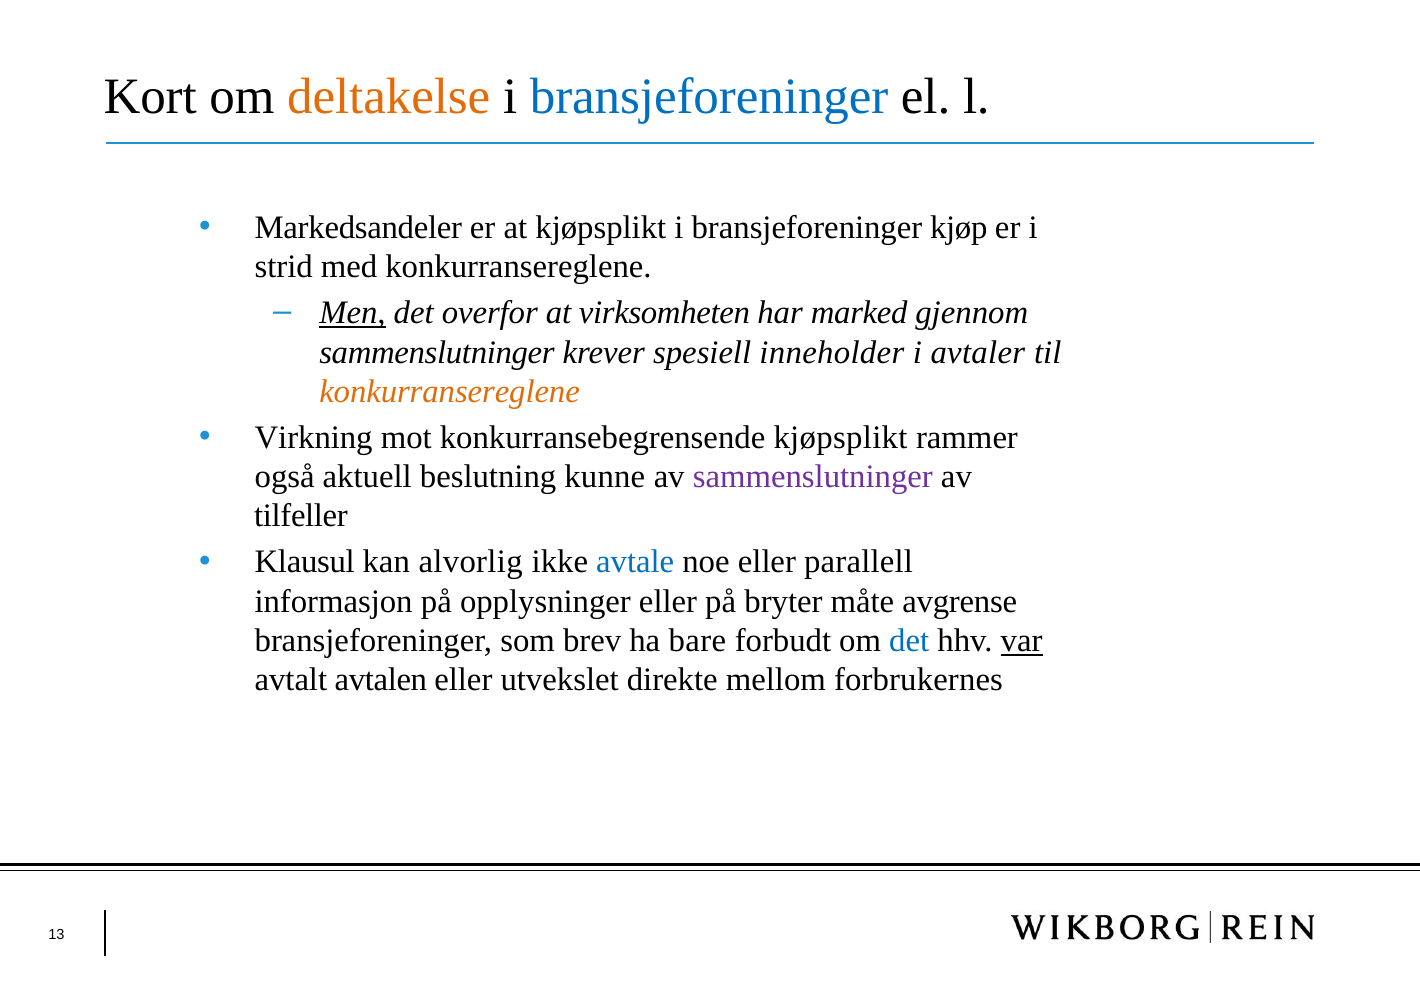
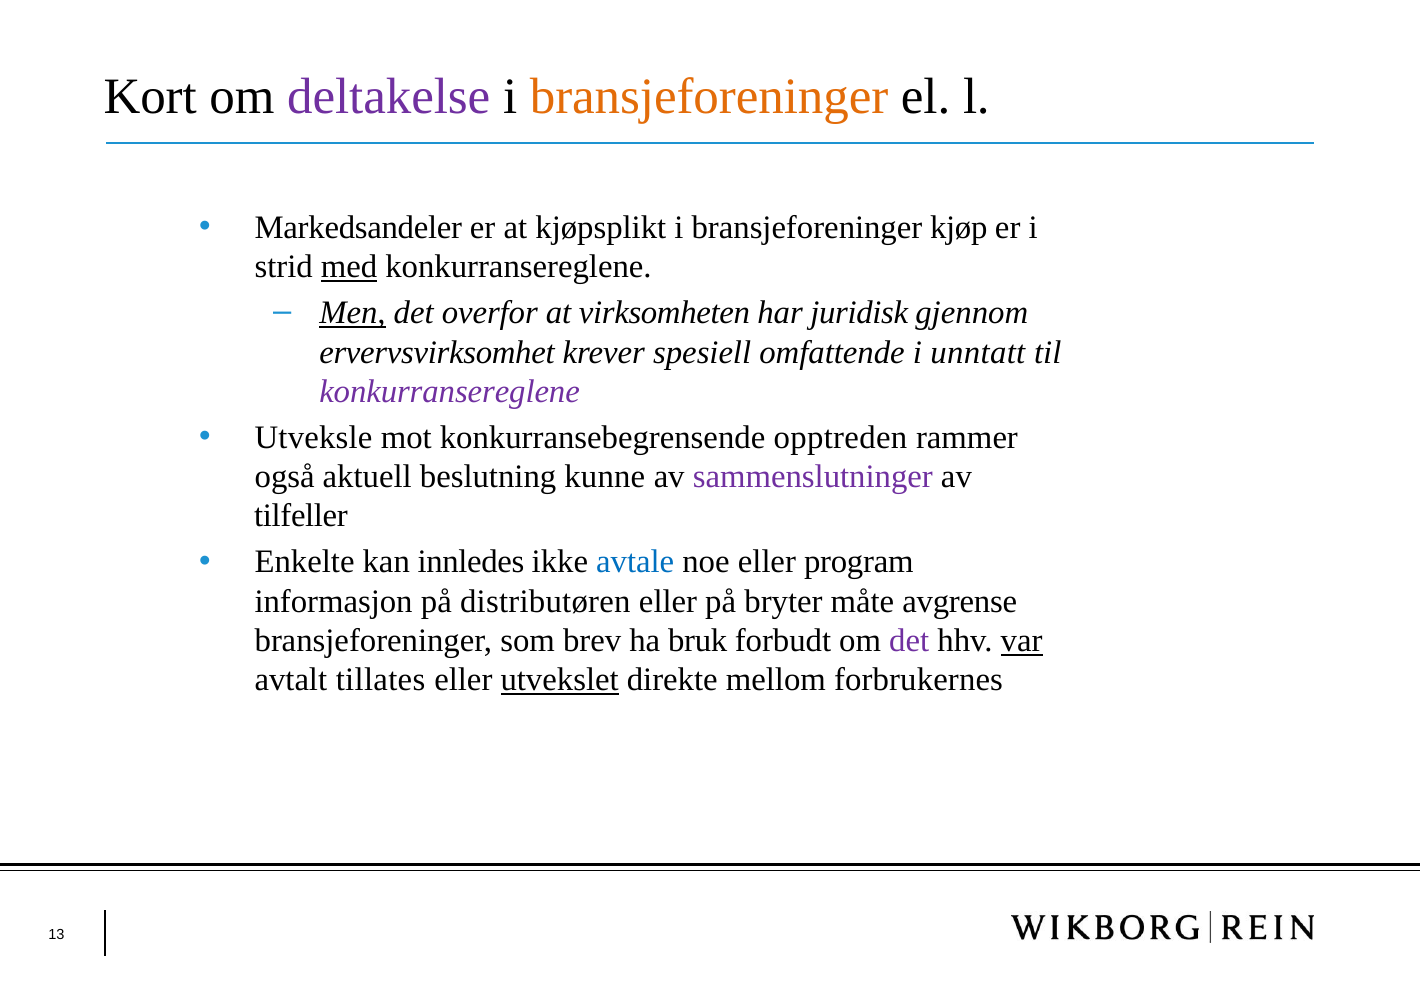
deltakelse colour: orange -> purple (389, 96)
bransjeforeninger colour: blue -> orange (709, 96)
med underline: none -> present (349, 267)
marked: marked -> juridisk (859, 313)
sammenslutninger: sammenslutninger -> ervervsvirksomhet (437, 352)
inneholder: inneholder -> omfattende (832, 352)
avtaler: avtaler -> unntatt (978, 352)
konkurransereglene colour: orange -> purple (450, 392)
Virkning: Virkning -> Utveksle (313, 437)
konkurransebegrensende kjøpsplikt: kjøpsplikt -> opptreden (840, 437)
Klausul: Klausul -> Enkelte (305, 562)
alvorlig: alvorlig -> innledes (471, 562)
parallell: parallell -> program (859, 562)
opplysninger: opplysninger -> distributøren (545, 601)
bare: bare -> bruk (698, 641)
det colour: blue -> purple (909, 641)
avtalen: avtalen -> tillates (381, 680)
utvekslet underline: none -> present (560, 680)
